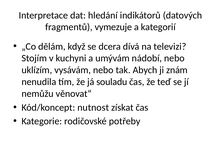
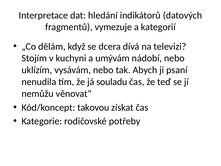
znám: znám -> psaní (177, 70)
nutnost: nutnost -> takovou (93, 107)
